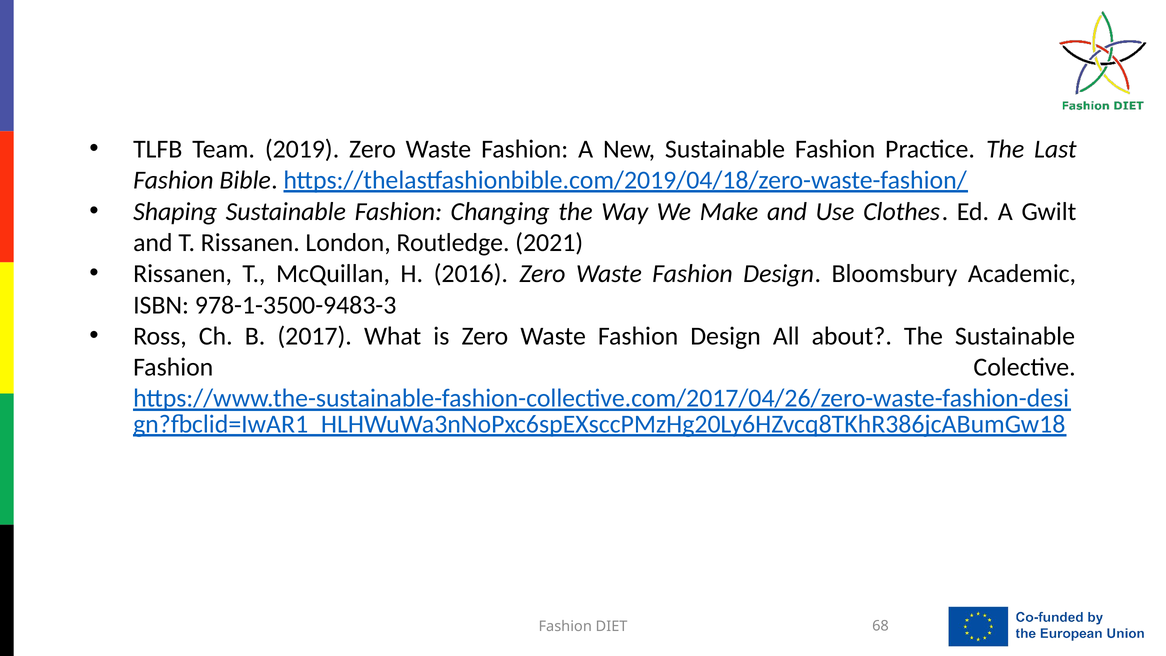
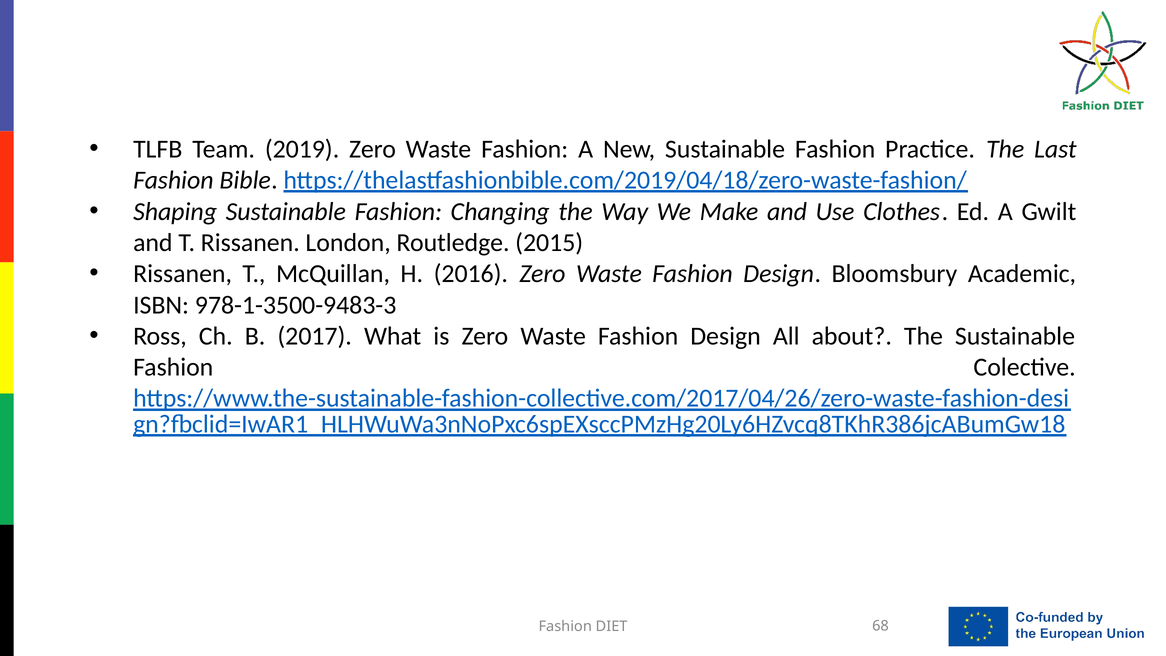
2021: 2021 -> 2015 (549, 243)
